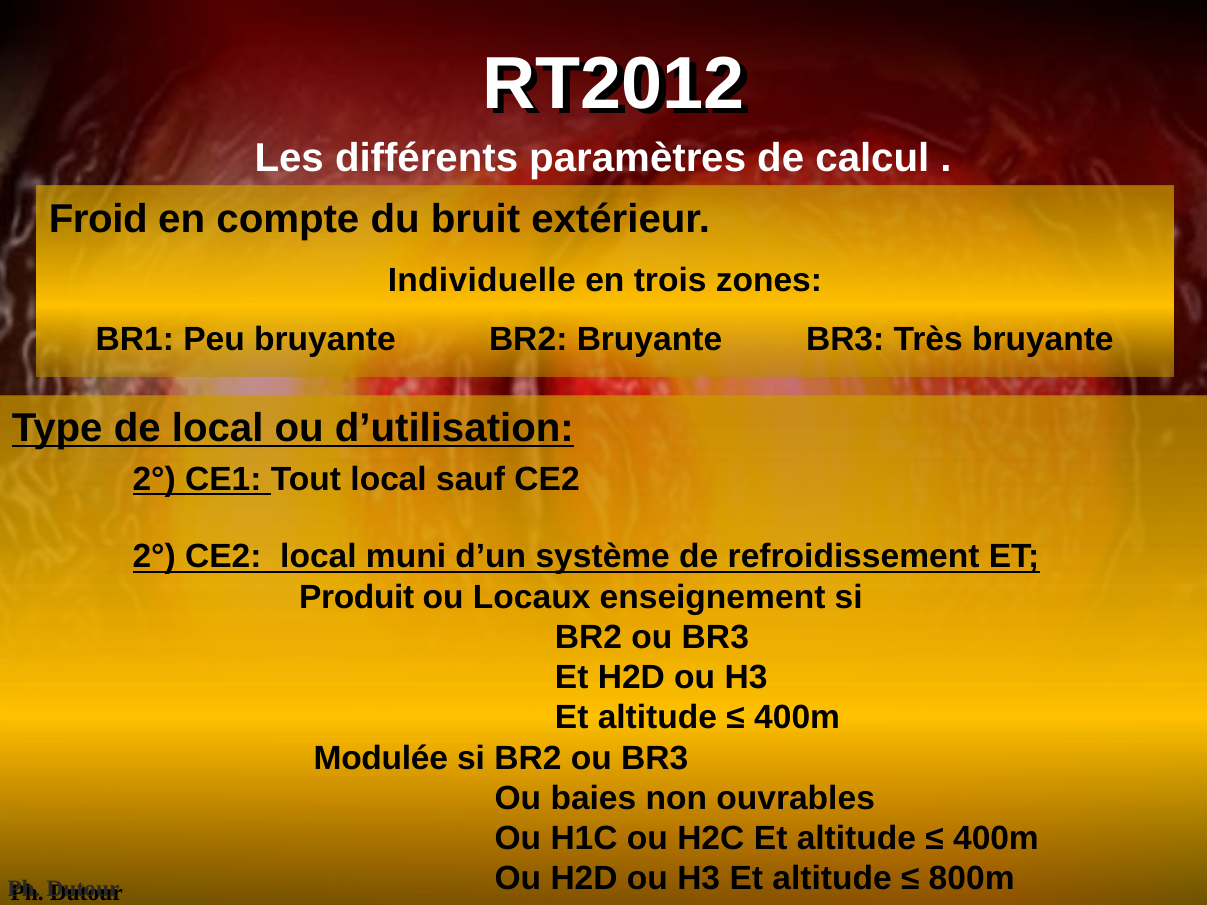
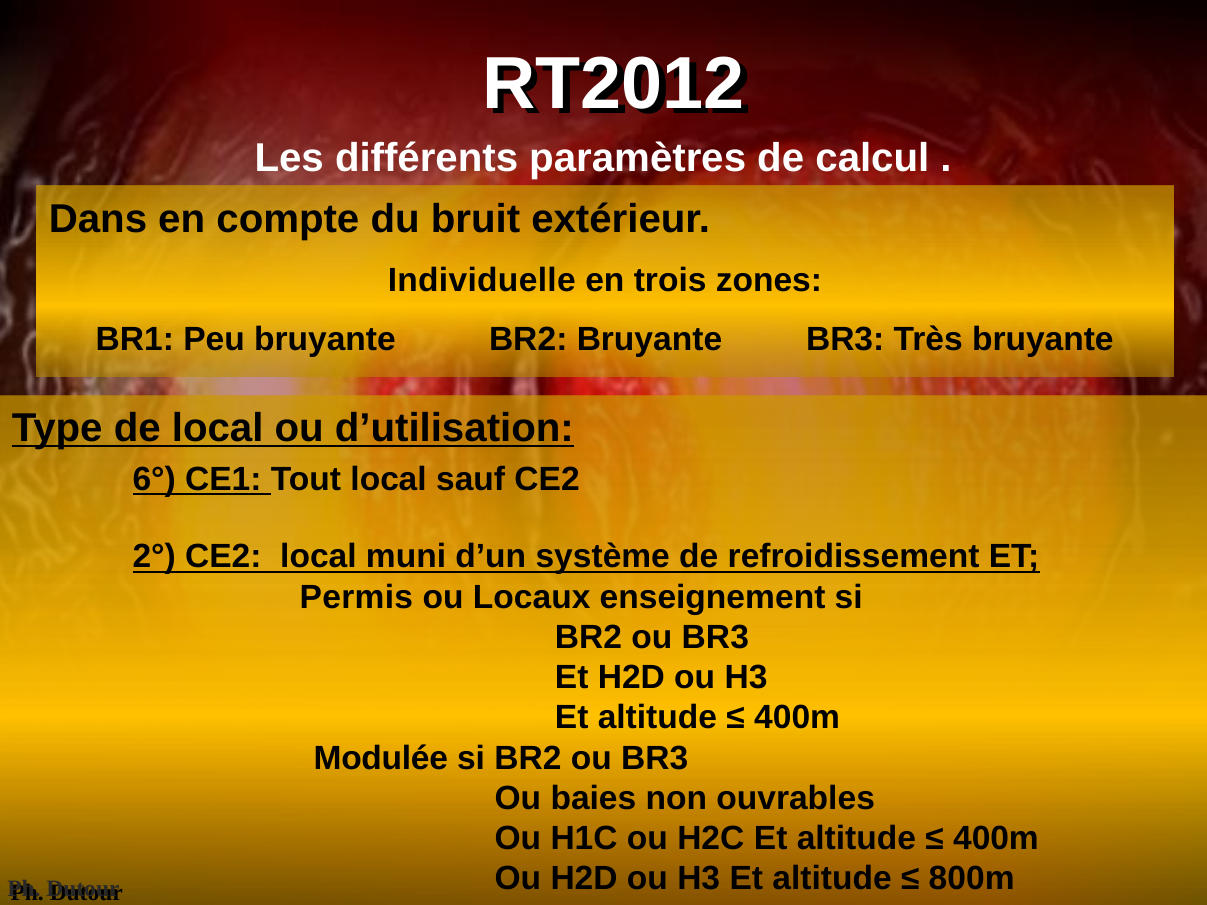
Froid: Froid -> Dans (98, 219)
2°: 2° -> 6° (154, 479)
Produit: Produit -> Permis (356, 597)
